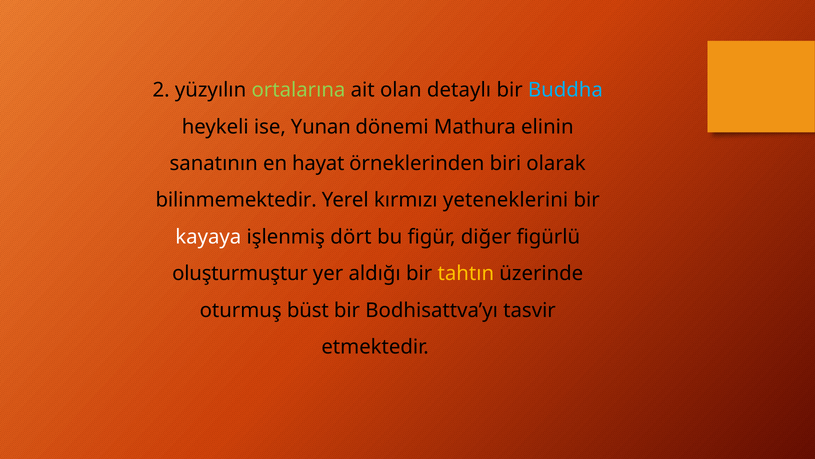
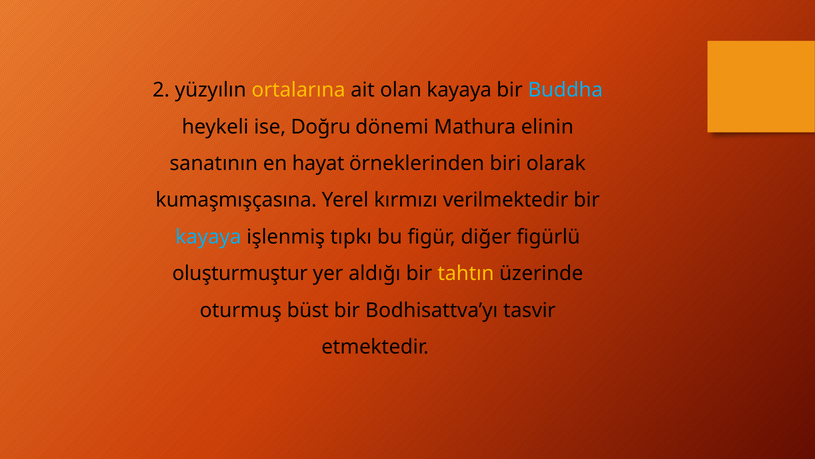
ortalarına colour: light green -> yellow (298, 90)
olan detaylı: detaylı -> kayaya (459, 90)
Yunan: Yunan -> Doğru (321, 127)
bilinmemektedir: bilinmemektedir -> kumaşmışçasına (236, 200)
yeteneklerini: yeteneklerini -> verilmektedir (506, 200)
kayaya colour: white -> light blue (208, 237)
dört: dört -> tıpkı (351, 237)
